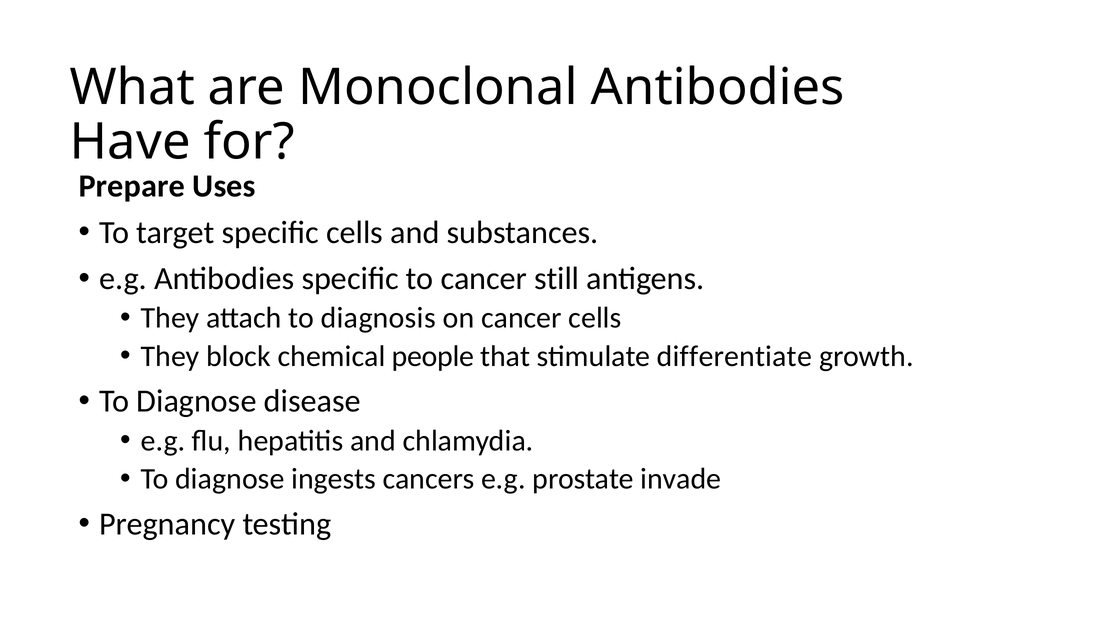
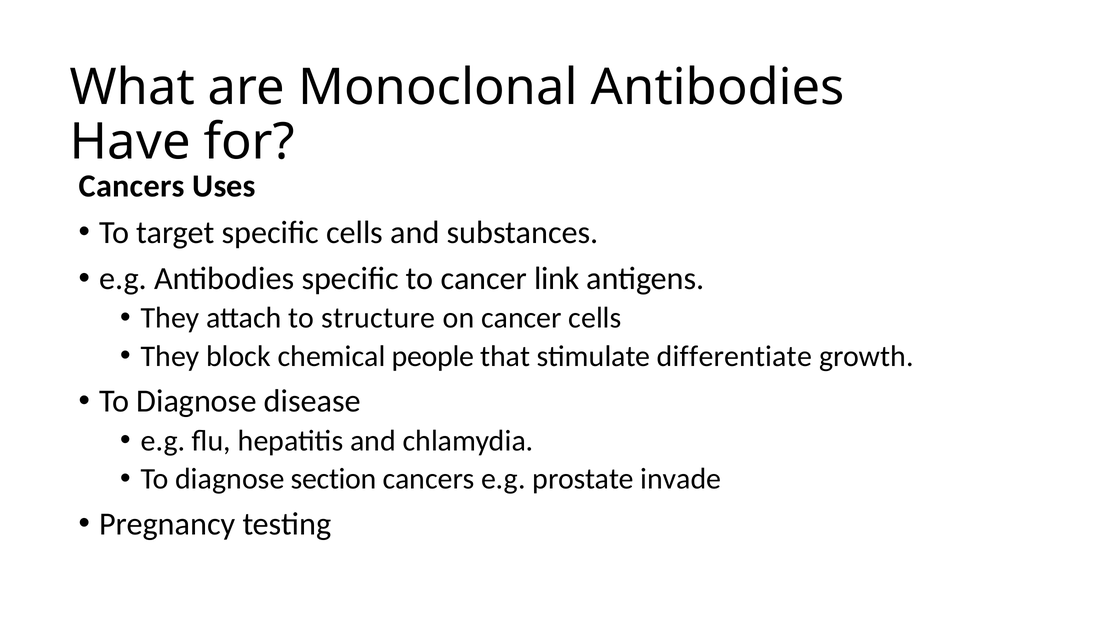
Prepare: Prepare -> Cancers (132, 186)
still: still -> link (557, 279)
diagnosis: diagnosis -> structure (378, 318)
ingests: ingests -> section (334, 479)
